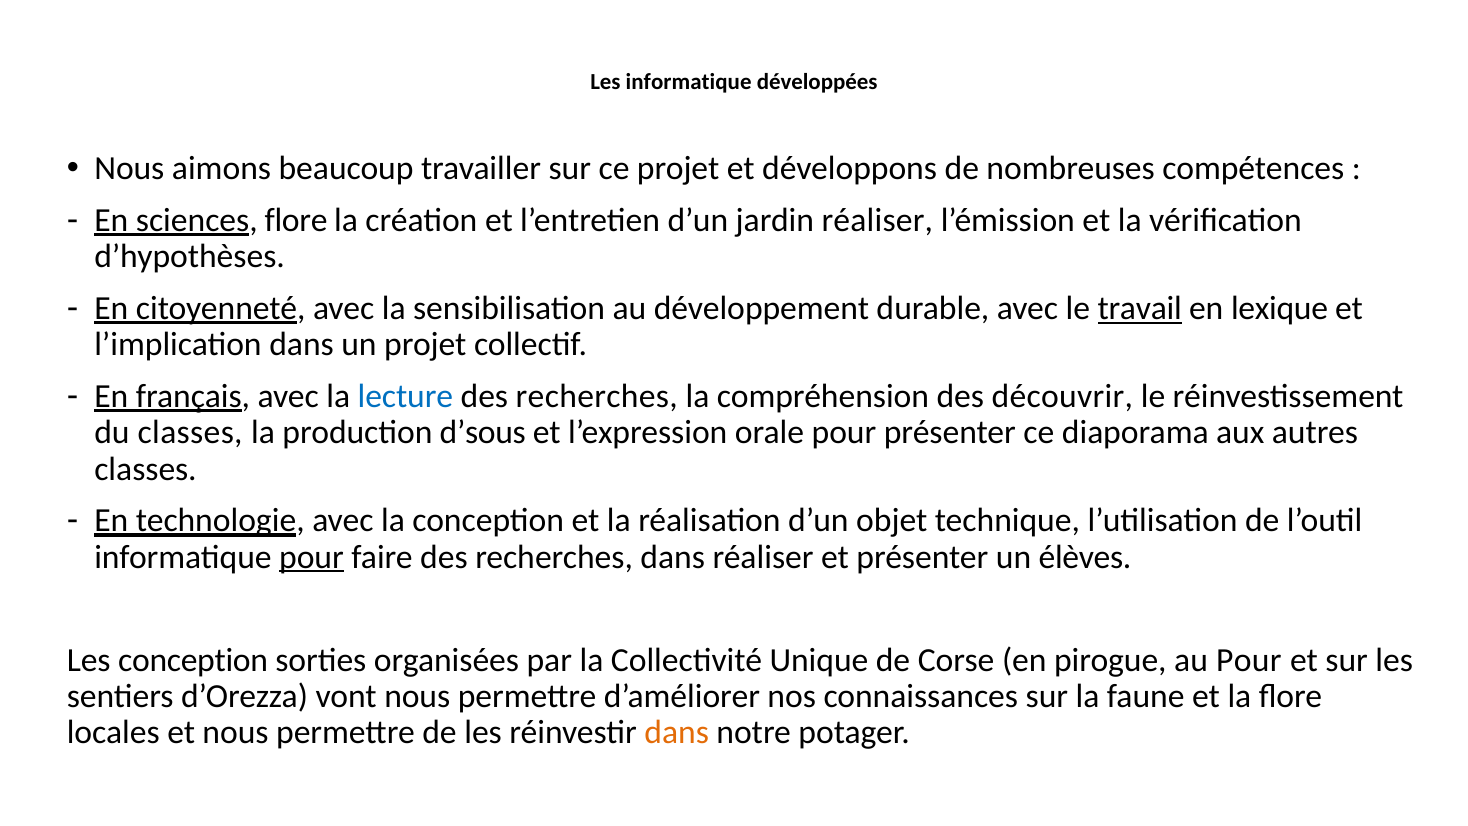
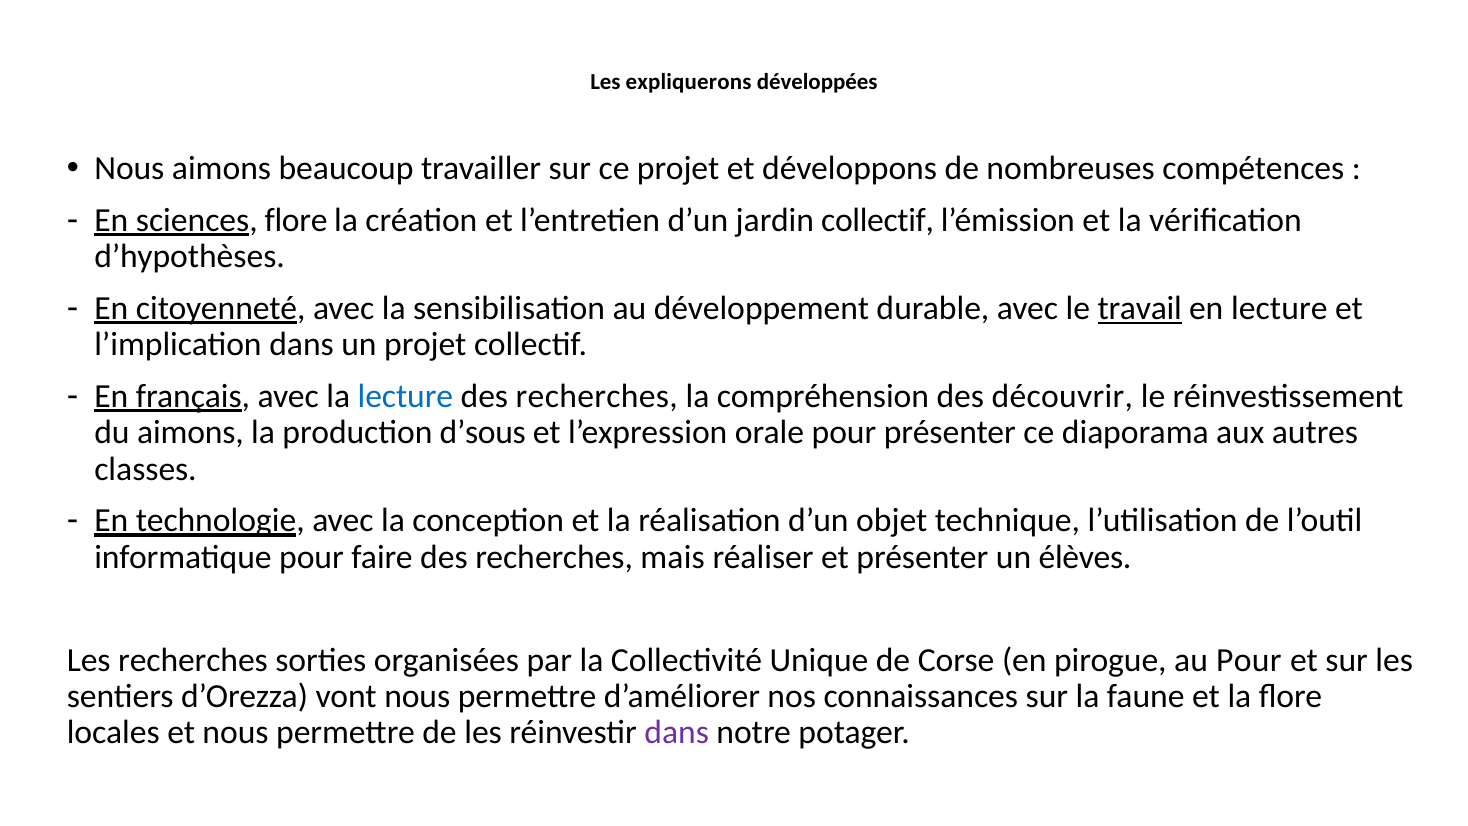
Les informatique: informatique -> expliquerons (689, 82)
jardin réaliser: réaliser -> collectif (878, 220)
en lexique: lexique -> lecture (1279, 308)
du classes: classes -> aimons (190, 433)
pour underline: present -> none (311, 557)
recherches dans: dans -> mais (673, 557)
Les conception: conception -> recherches (193, 660)
dans colour: orange -> purple (677, 733)
